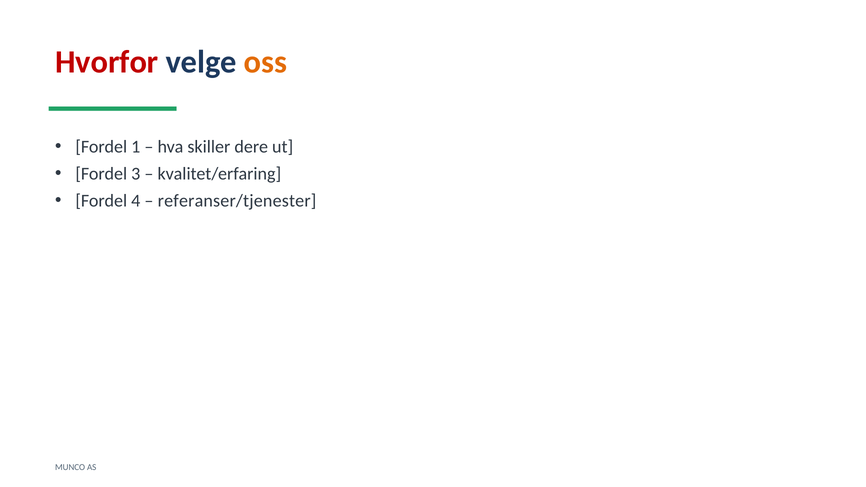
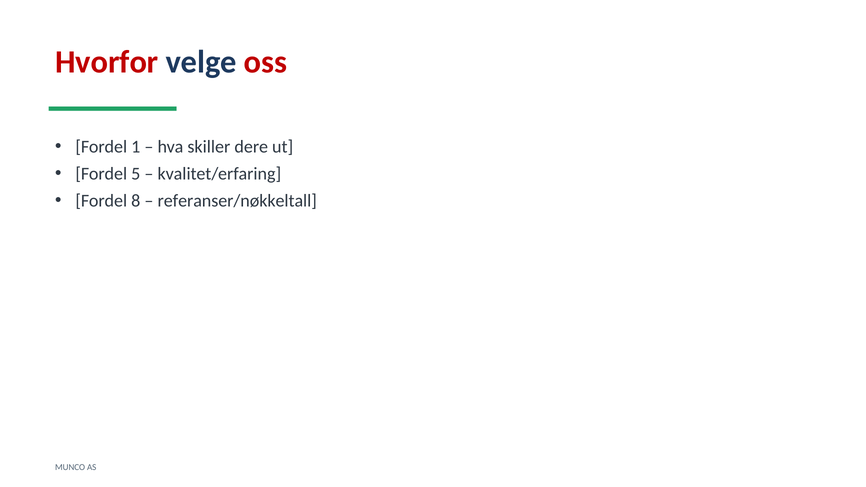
oss colour: orange -> red (265, 62)
3: 3 -> 5 (136, 174)
4: 4 -> 8 (136, 201)
referanser/tjenester: referanser/tjenester -> referanser/nøkkeltall (237, 201)
